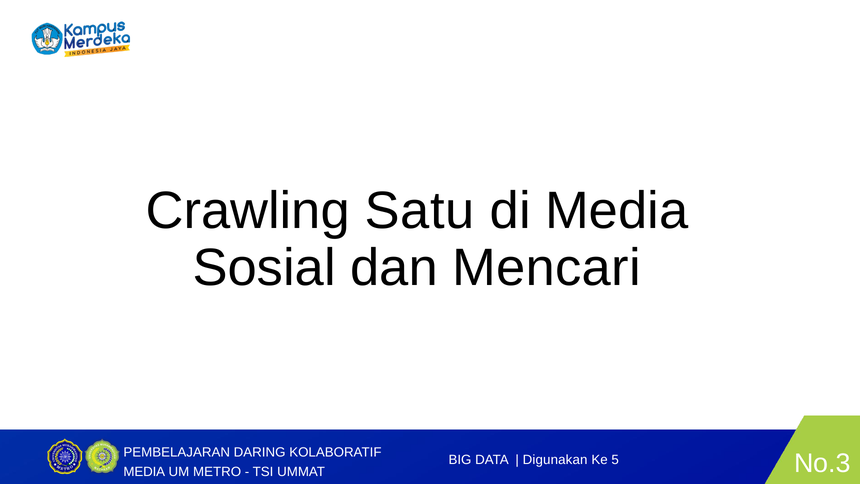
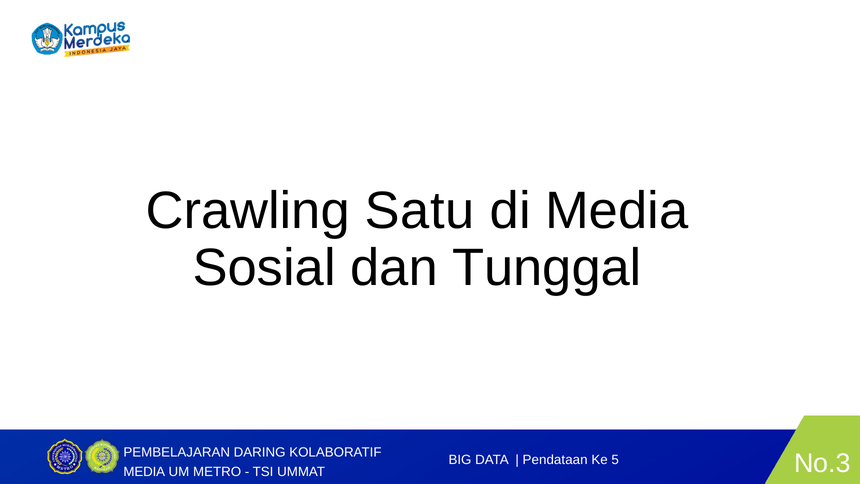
Mencari: Mencari -> Tunggal (547, 268)
Digunakan: Digunakan -> Pendataan (555, 460)
